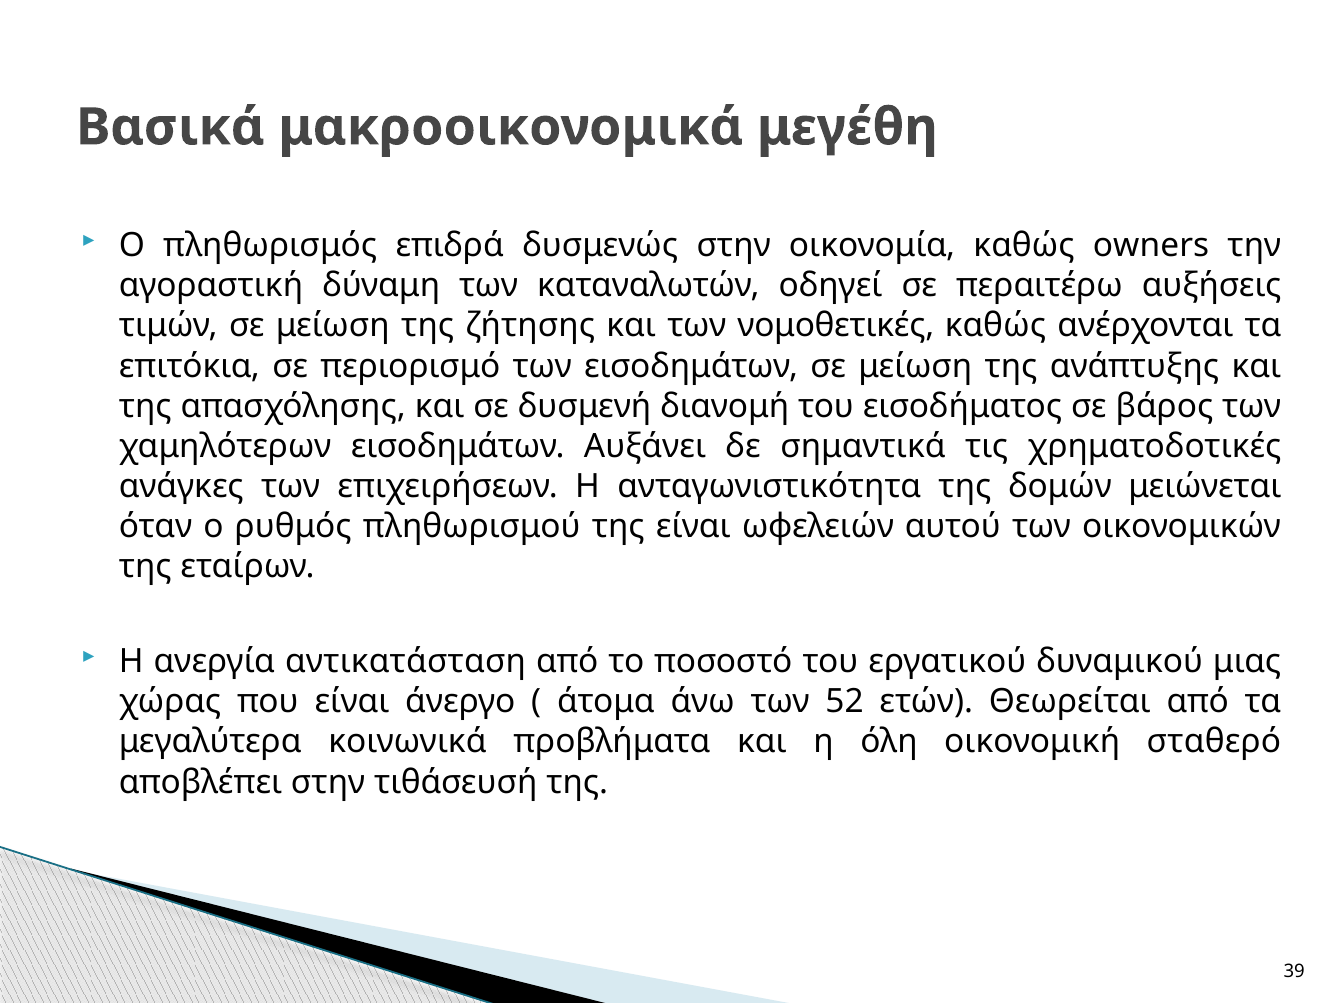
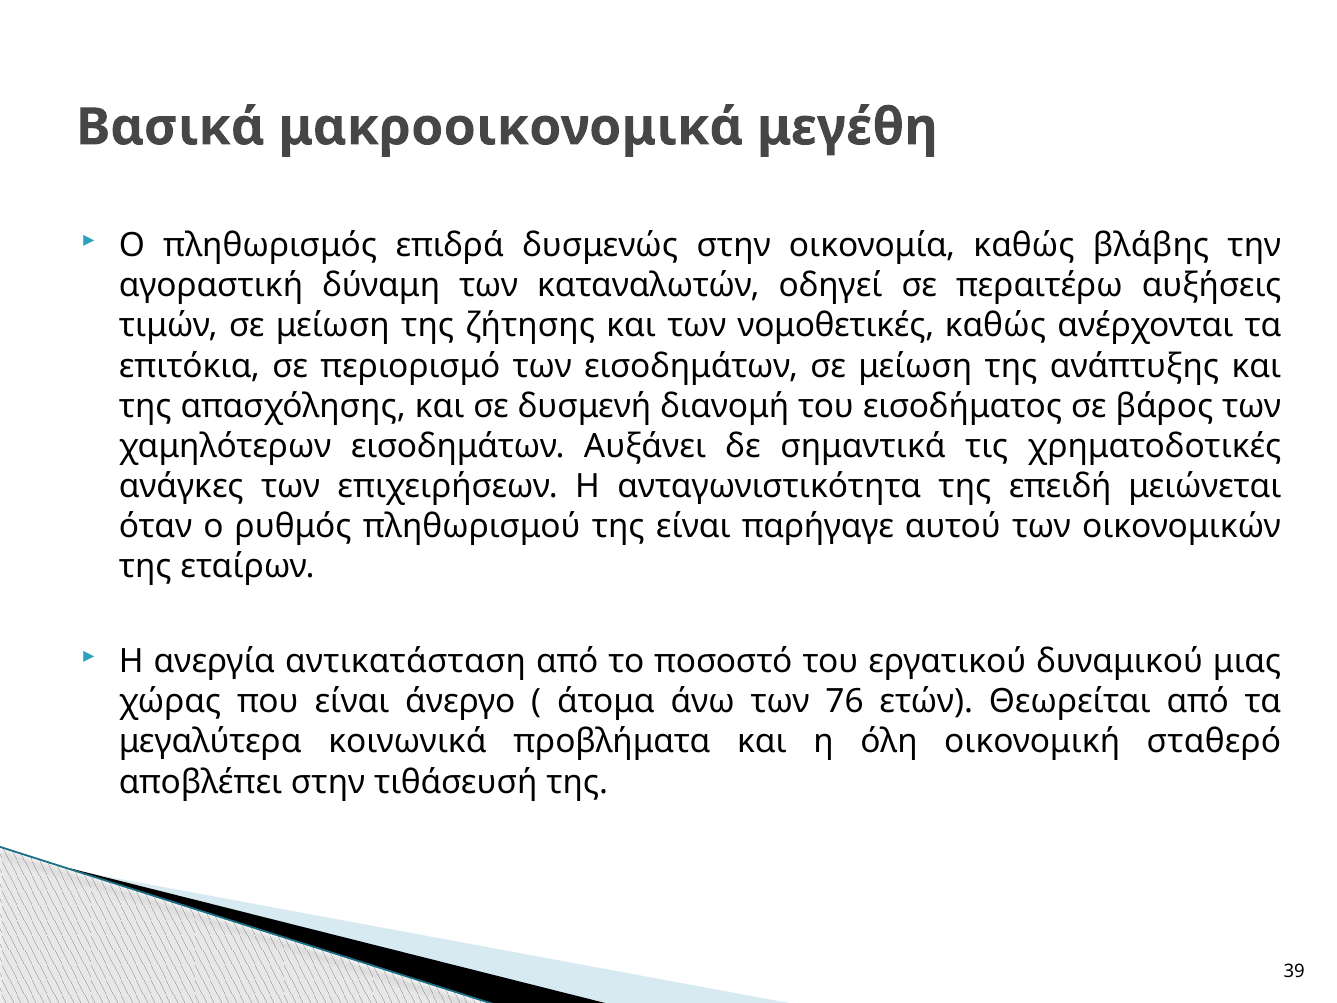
owners: owners -> βλάβης (1151, 246)
δομών: δομών -> επειδή (1060, 486)
ωφελειών: ωφελειών -> παρήγαγε (818, 526)
52: 52 -> 76 (845, 702)
